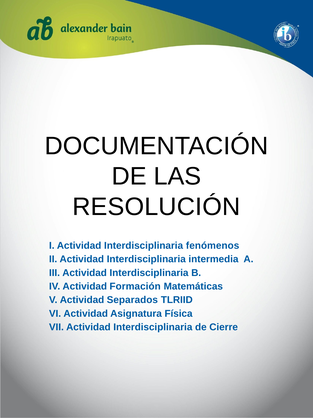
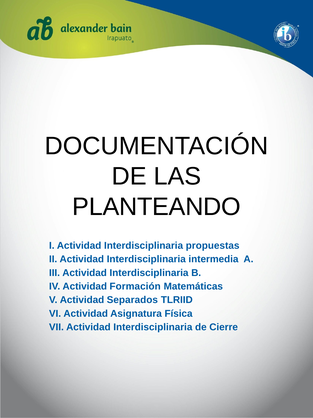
RESOLUCIÓN: RESOLUCIÓN -> PLANTEANDO (157, 206)
fenómenos: fenómenos -> propuestas (213, 245)
